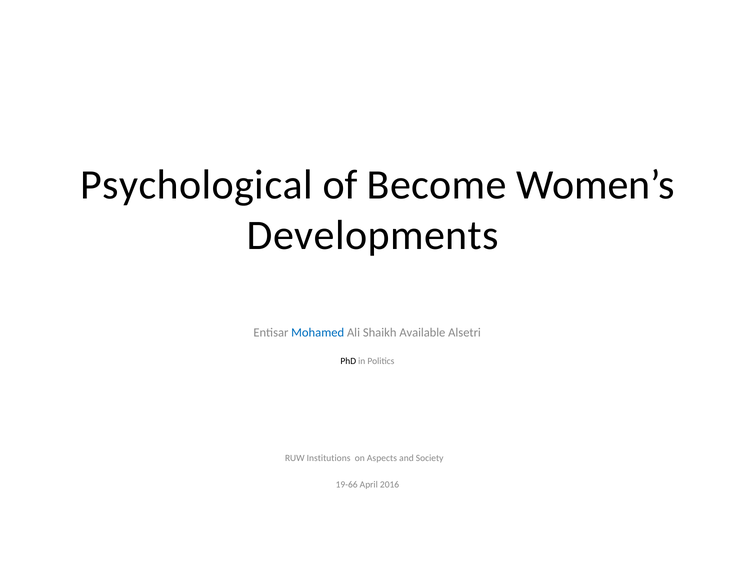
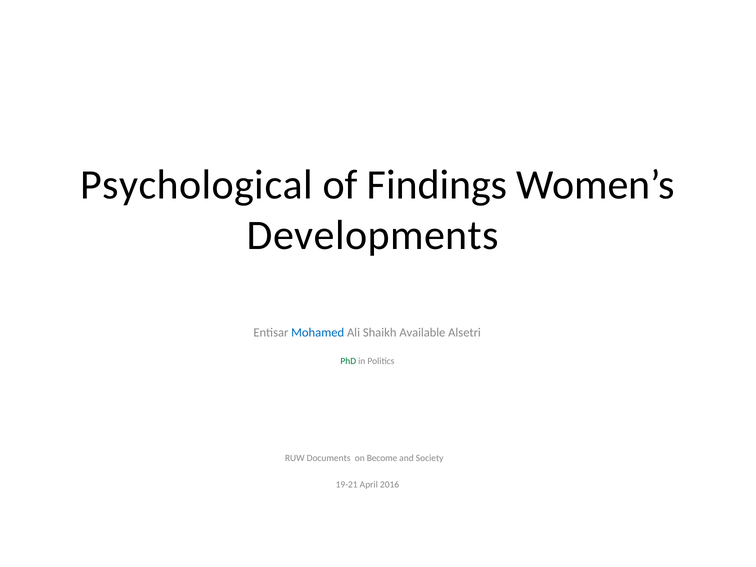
Become: Become -> Findings (437, 185)
PhD colour: black -> green (348, 361)
Institutions: Institutions -> Documents (329, 458)
Aspects: Aspects -> Become (382, 458)
19-66: 19-66 -> 19-21 (347, 484)
